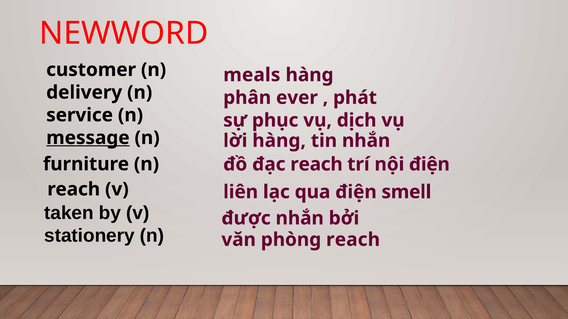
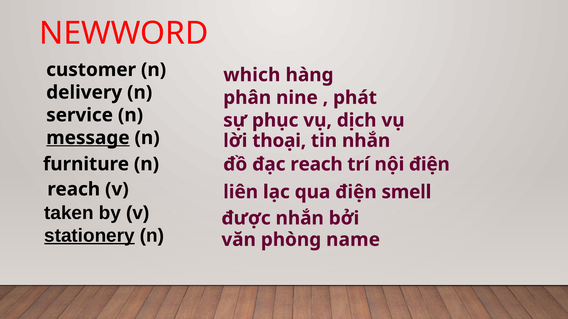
meals: meals -> which (252, 75)
ever: ever -> nine (297, 98)
lời hàng: hàng -> thoại (279, 141)
stationery underline: none -> present (89, 236)
phòng reach: reach -> name (353, 240)
